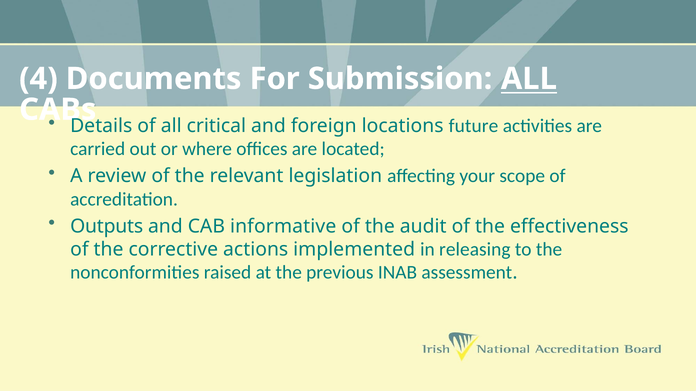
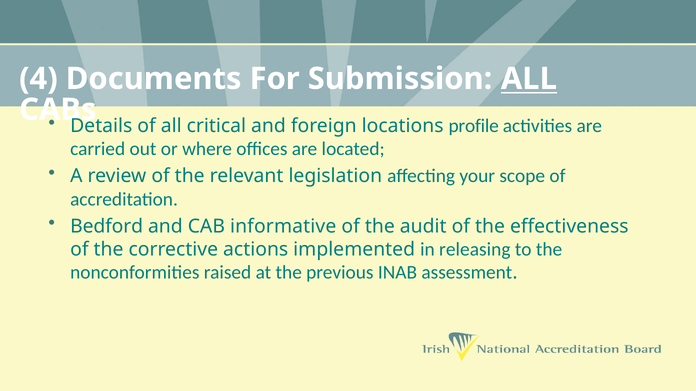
future: future -> profile (474, 126)
Outputs: Outputs -> Bedford (107, 227)
